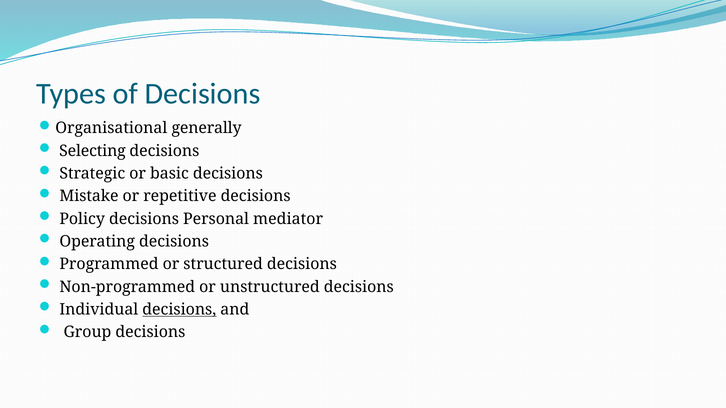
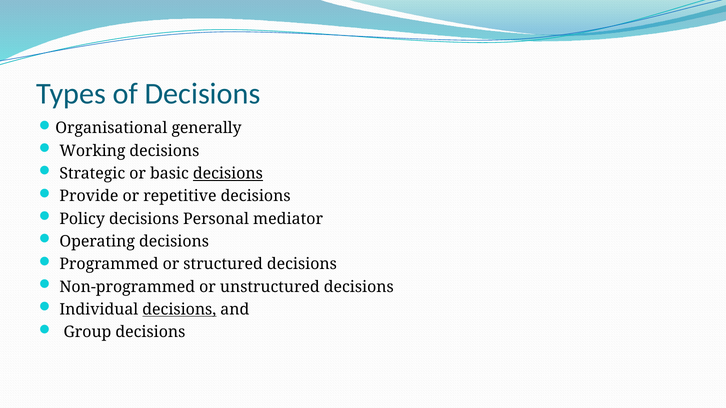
Selecting: Selecting -> Working (92, 151)
decisions underline: none -> present (228, 174)
Mistake: Mistake -> Provide (89, 196)
